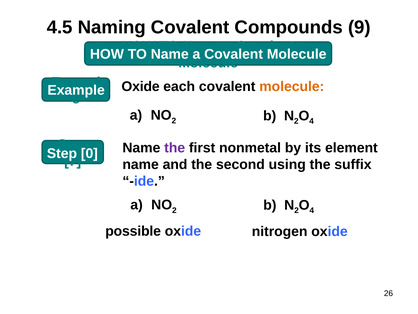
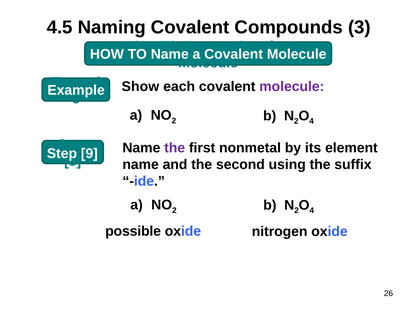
9: 9 -> 3 (359, 27)
Oxide: Oxide -> Show (140, 86)
molecule colour: orange -> purple (292, 86)
0: 0 -> 9 (89, 153)
7: 7 -> 8 (73, 161)
